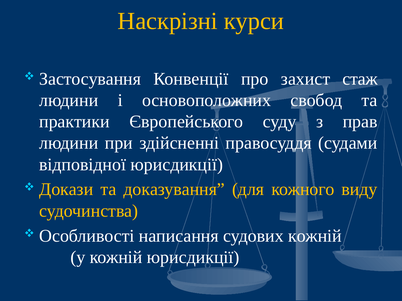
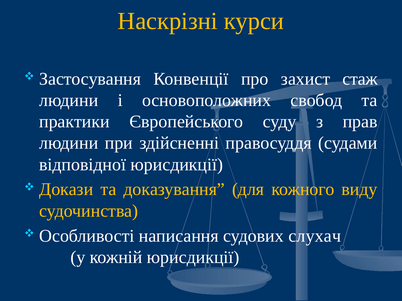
судових кожній: кожній -> слухач (315, 236)
